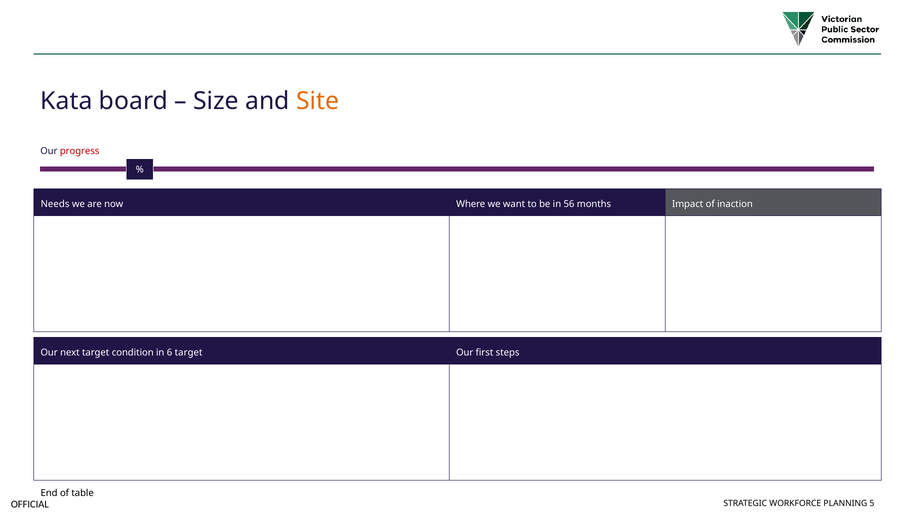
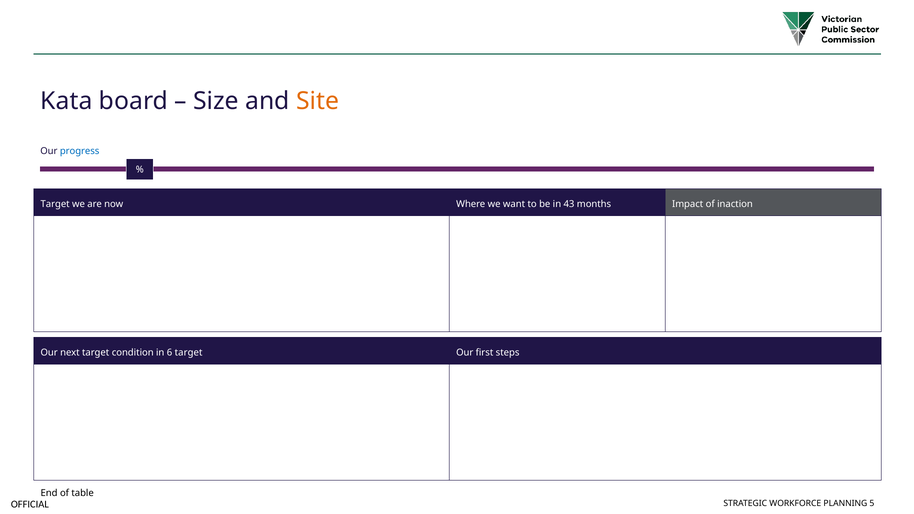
progress colour: red -> blue (80, 151)
Needs: Needs -> Target (55, 204)
56: 56 -> 43 (569, 204)
